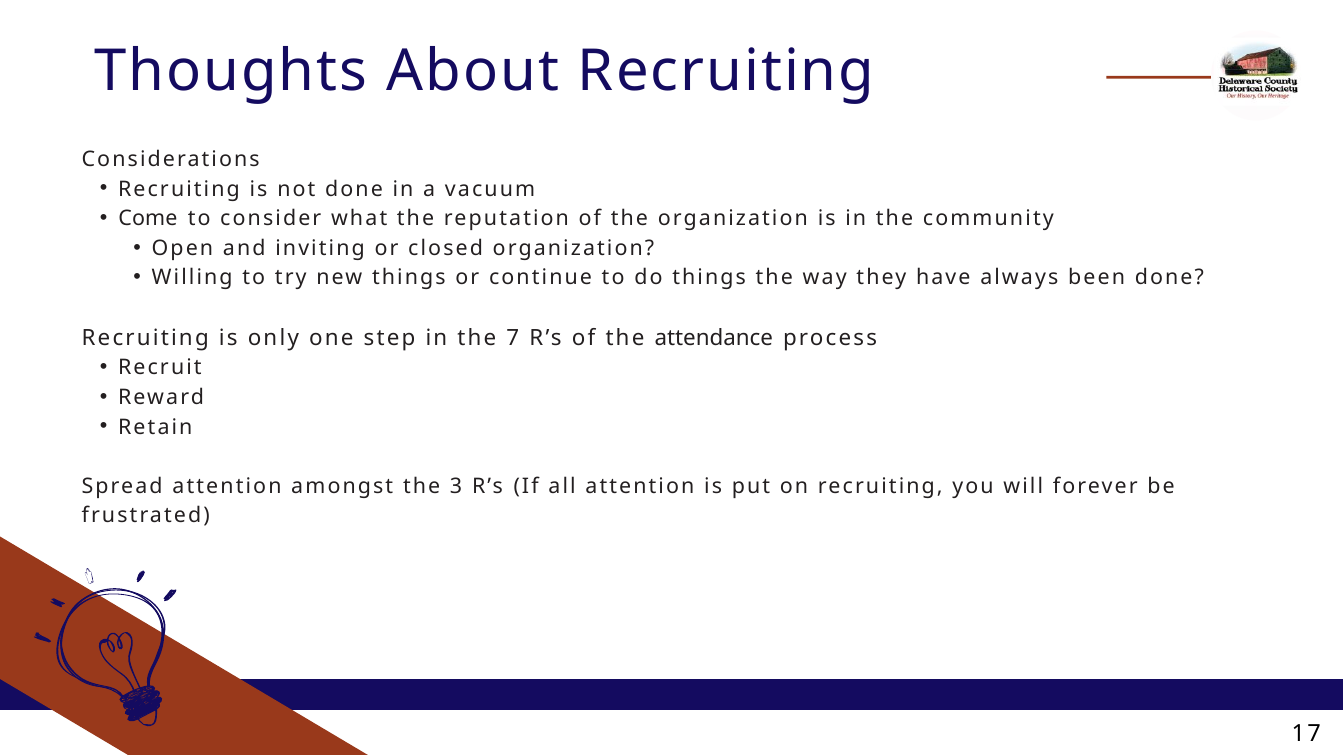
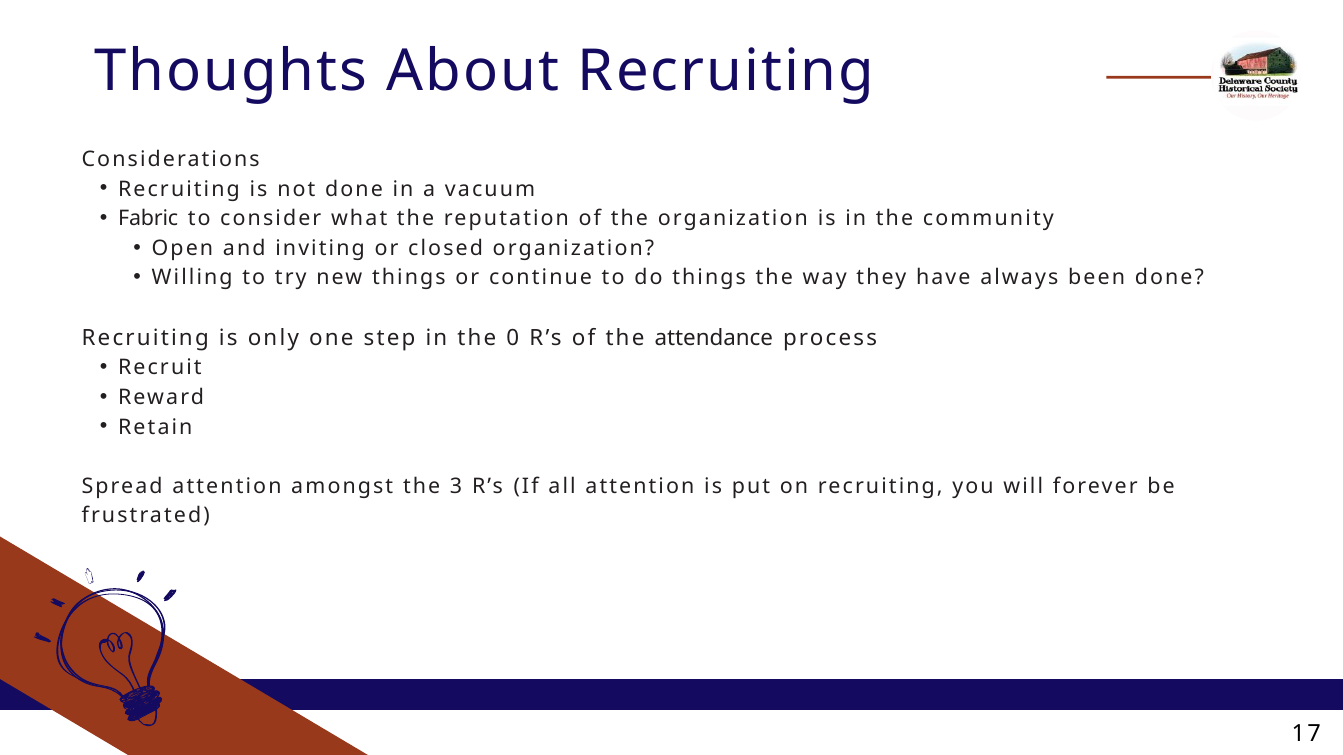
Come: Come -> Fabric (148, 219)
7: 7 -> 0 (513, 338)
